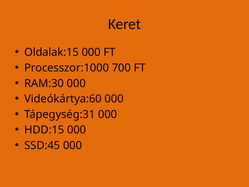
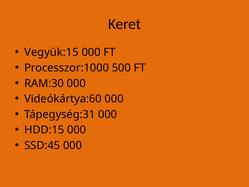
Oldalak:15: Oldalak:15 -> Vegyük:15 (51, 52)
700: 700 -> 500 (121, 68)
